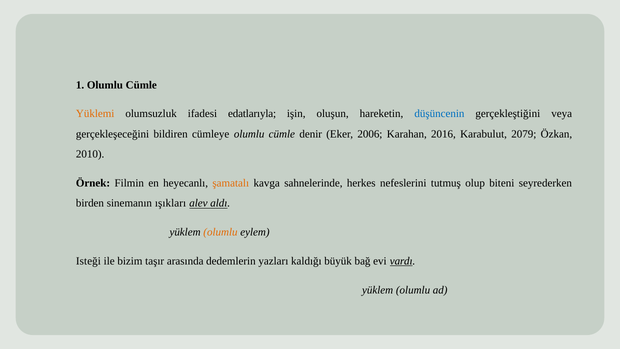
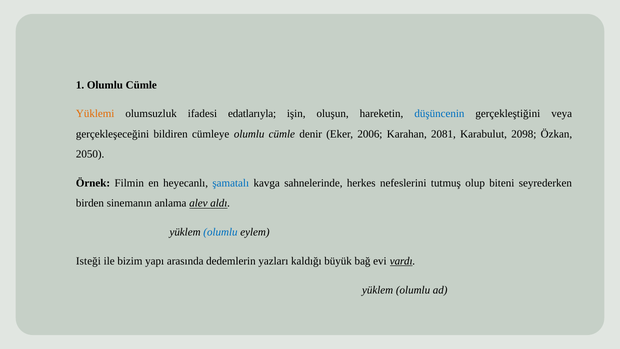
2016: 2016 -> 2081 (443, 134)
2079: 2079 -> 2098 (524, 134)
2010: 2010 -> 2050 (90, 154)
şamatalı colour: orange -> blue (231, 183)
ışıkları: ışıkları -> anlama (171, 203)
olumlu colour: orange -> blue (220, 232)
taşır: taşır -> yapı (155, 261)
